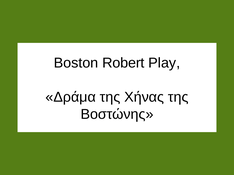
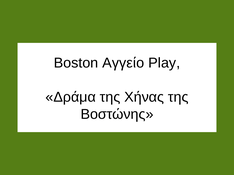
Robert: Robert -> Αγγείο (123, 63)
